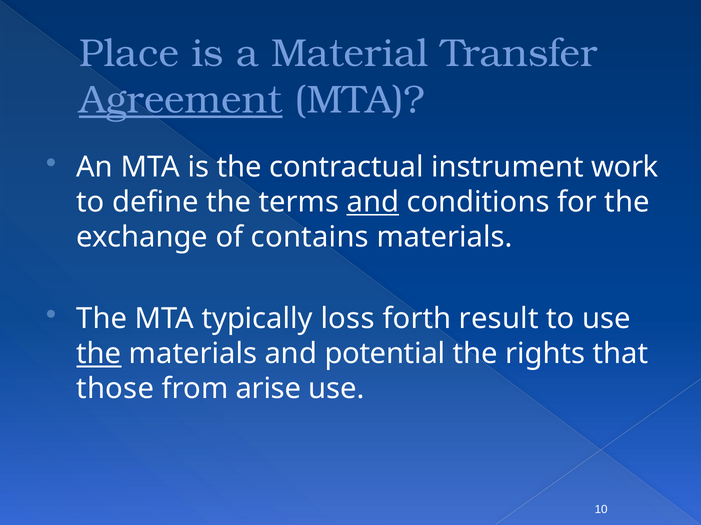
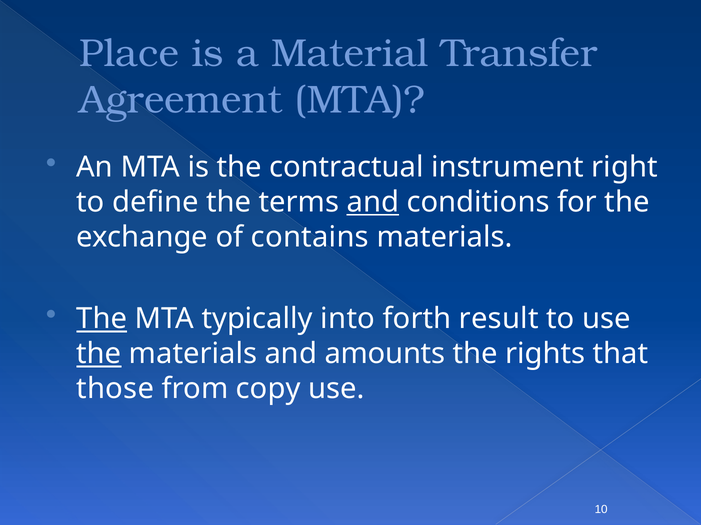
Agreement underline: present -> none (181, 100)
work: work -> right (625, 167)
The underline: none -> present (102, 319)
loss: loss -> into (348, 319)
potential: potential -> amounts (385, 354)
arise: arise -> copy (268, 389)
